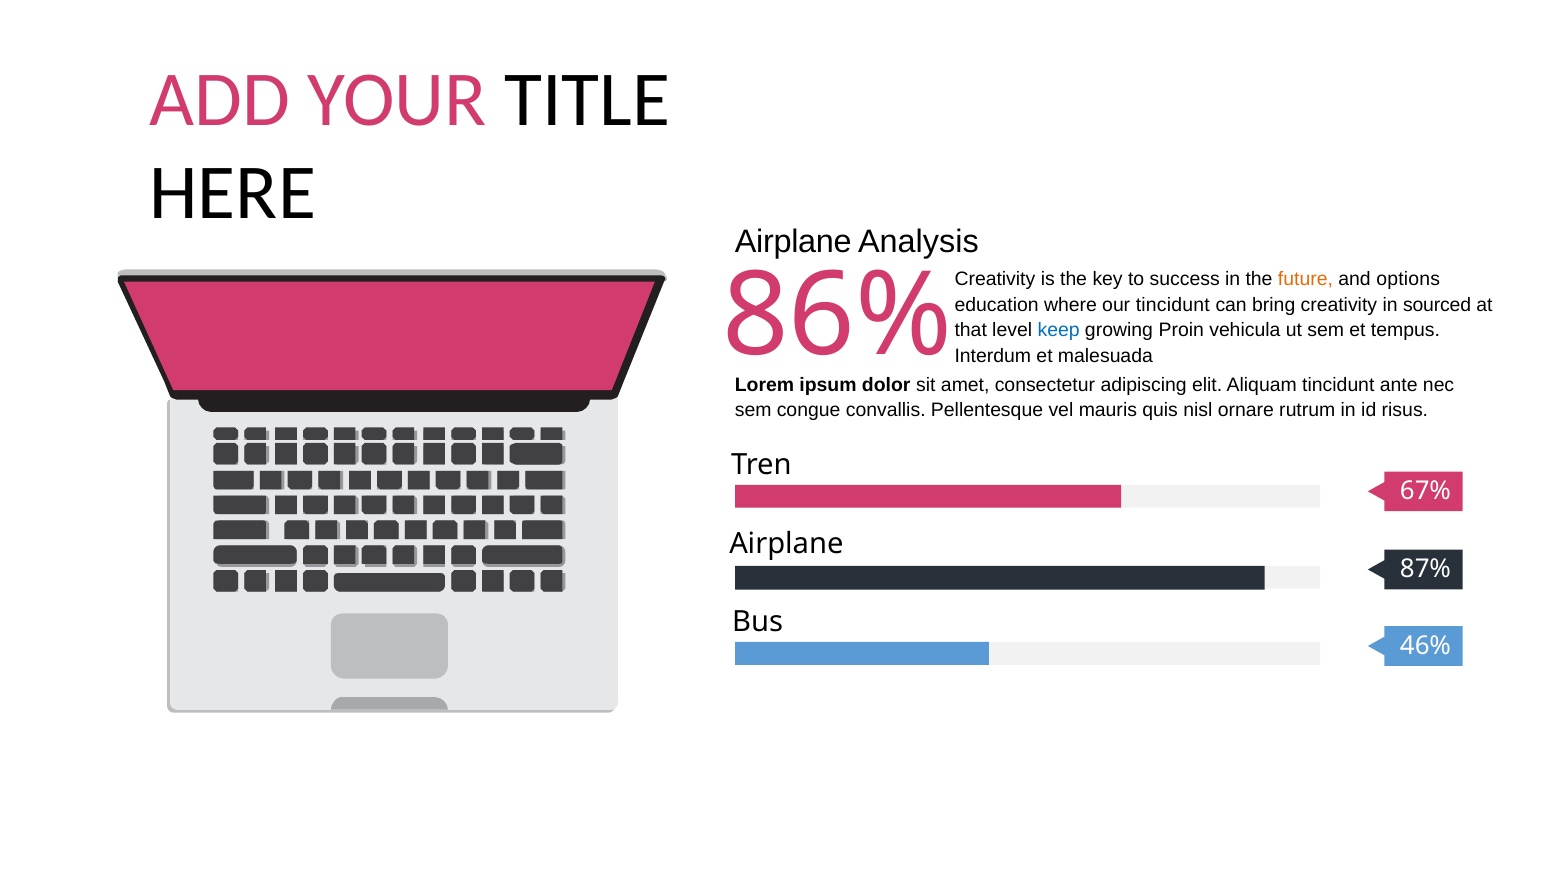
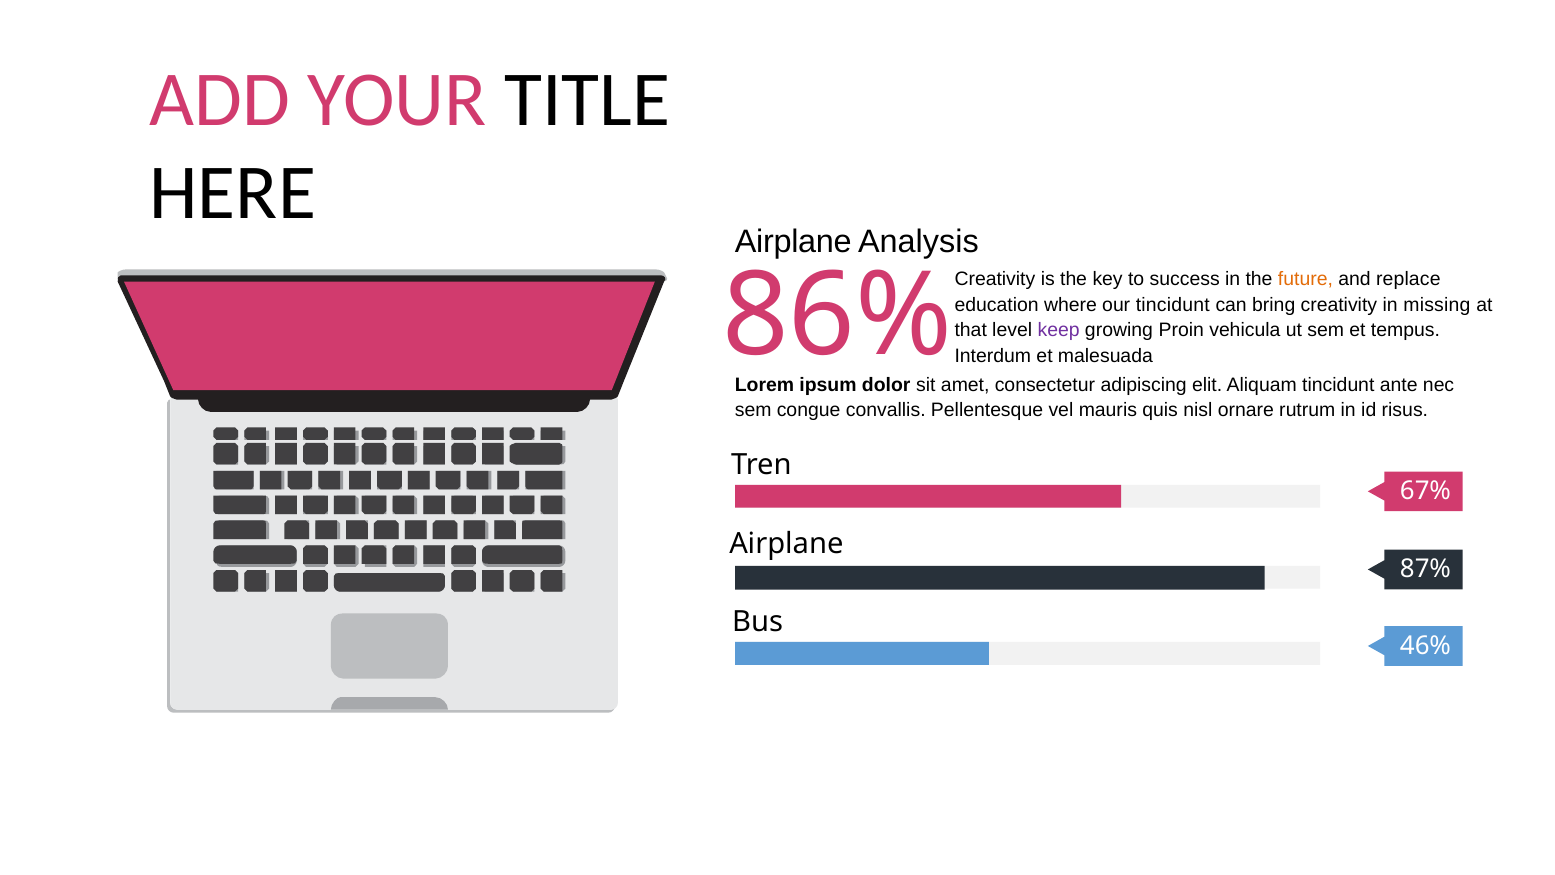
options: options -> replace (1408, 279)
sourced: sourced -> missing (1437, 305)
keep colour: blue -> purple (1059, 330)
